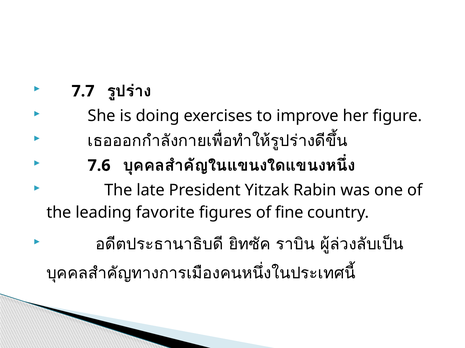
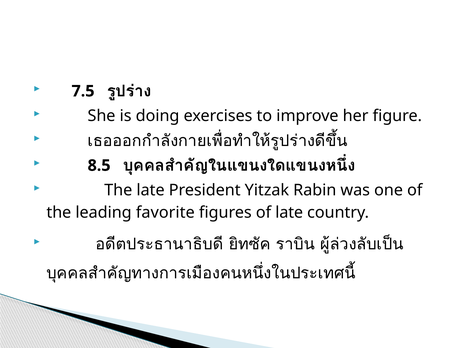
7.7: 7.7 -> 7.5 (83, 91)
7.6: 7.6 -> 8.5 (99, 166)
of fine: fine -> late (289, 213)
